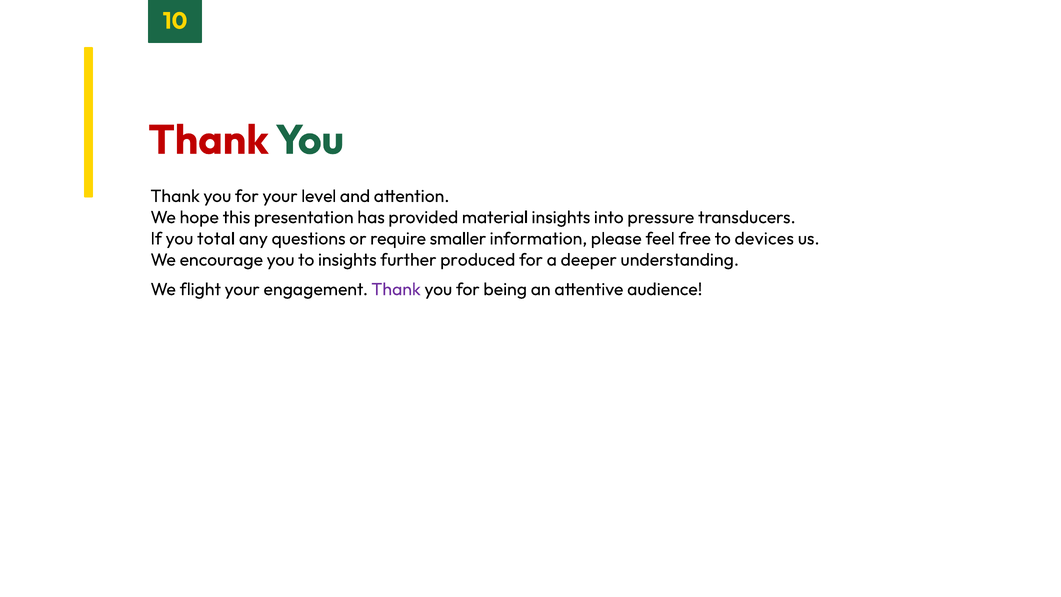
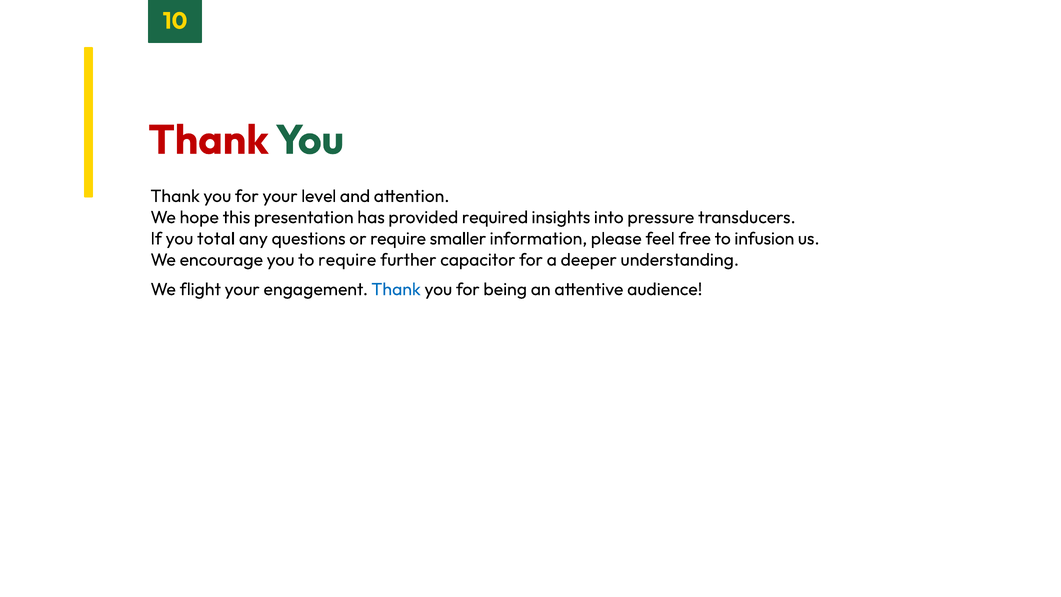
material: material -> required (495, 217)
devices: devices -> infusion (764, 239)
to insights: insights -> require (347, 260)
produced: produced -> capacitor (478, 260)
Thank colour: purple -> blue (396, 289)
